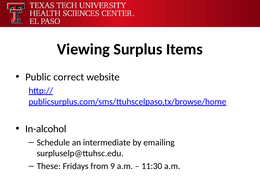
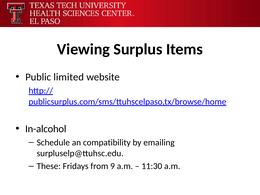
correct: correct -> limited (69, 77)
intermediate: intermediate -> compatibility (107, 142)
